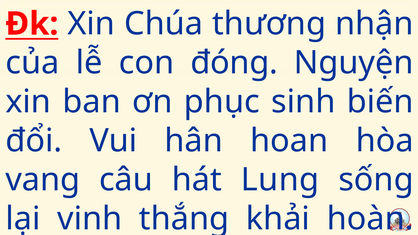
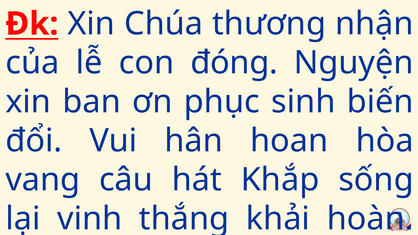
Lung: Lung -> Khắp (280, 180)
